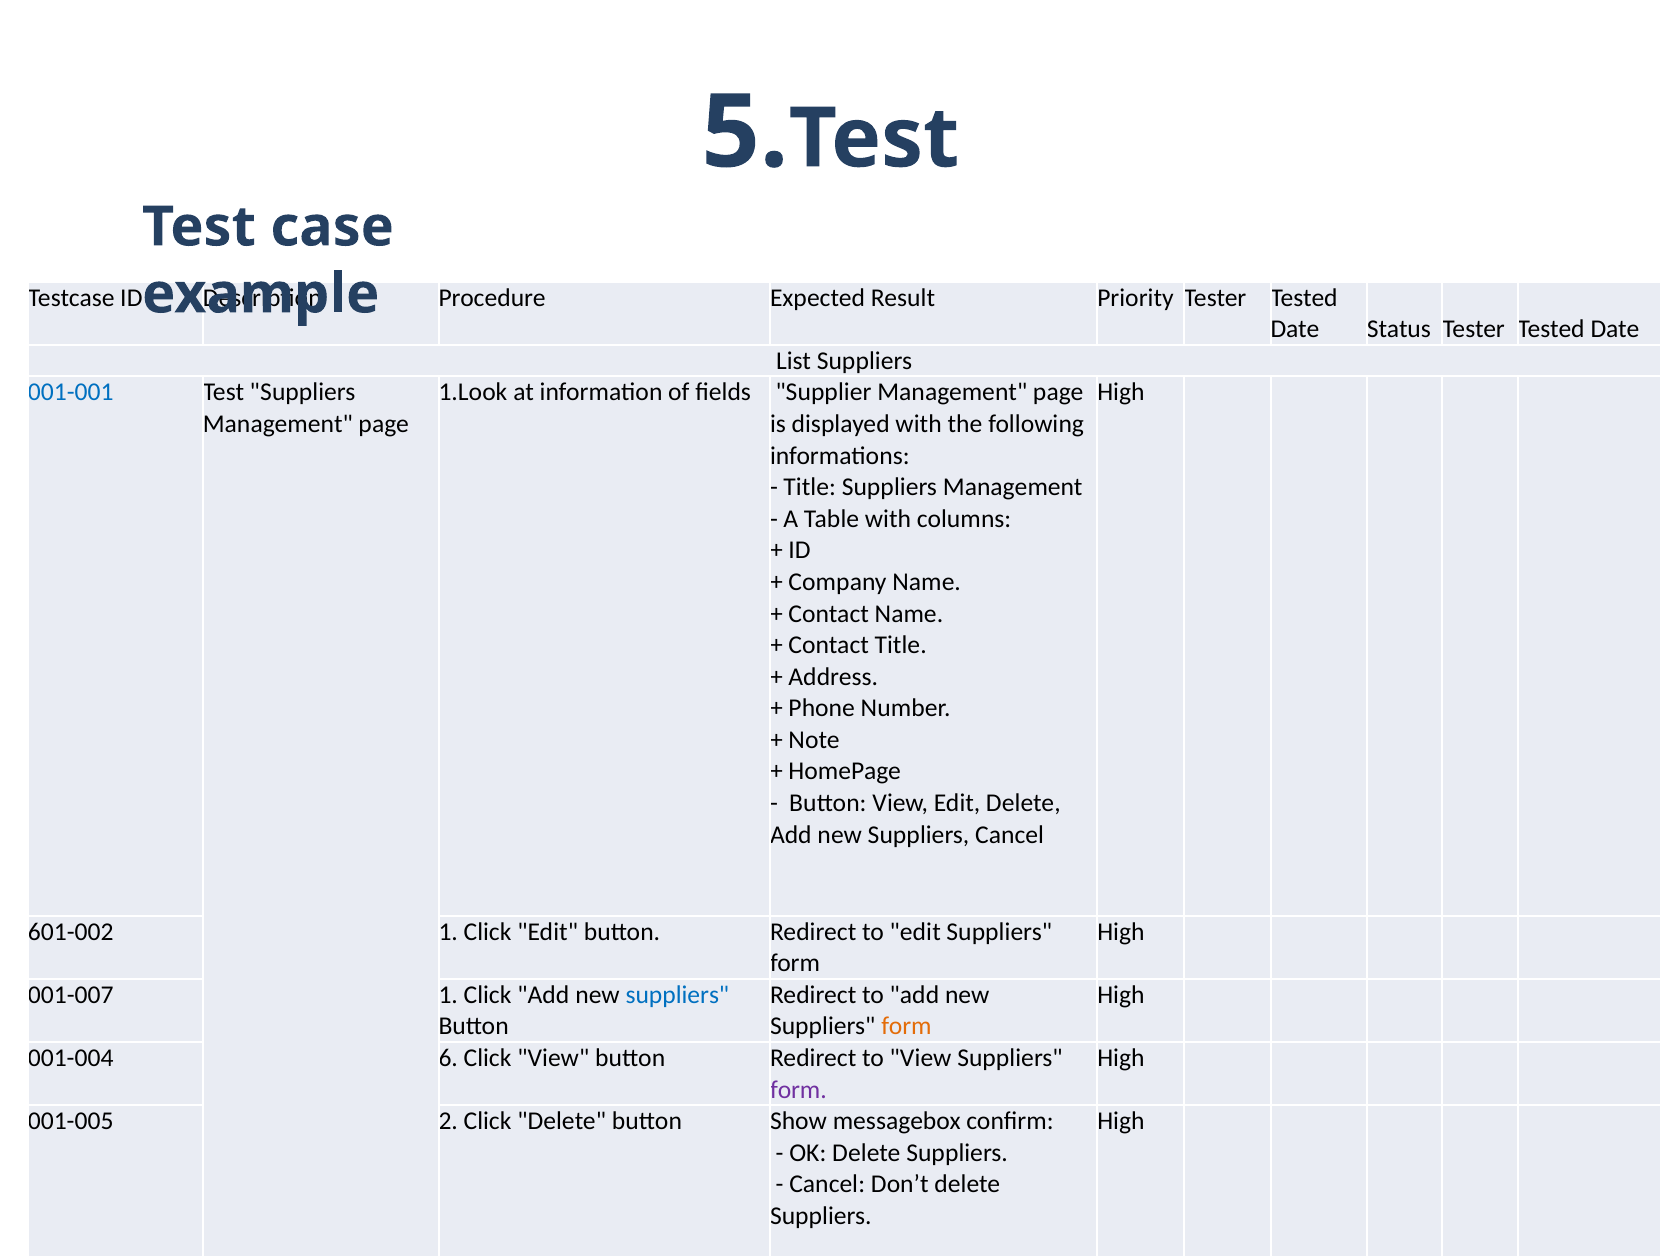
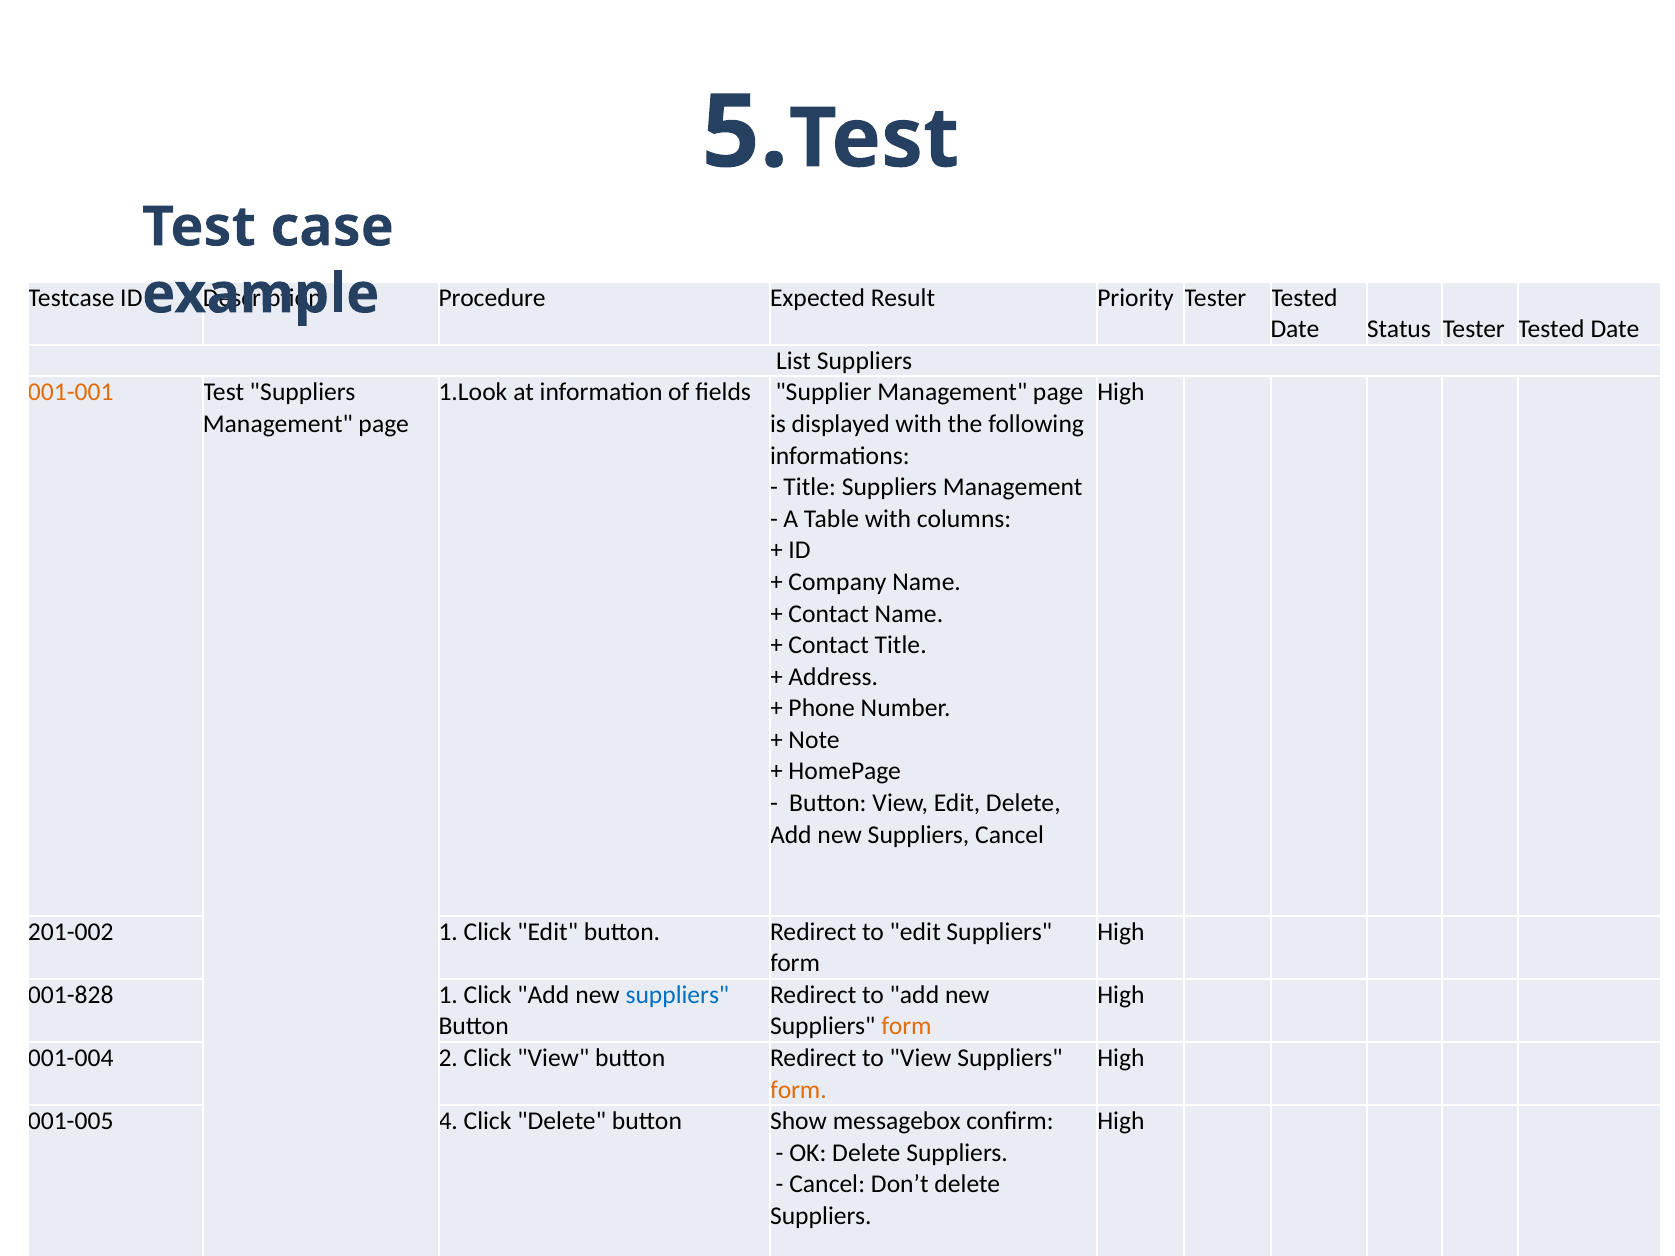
001-001 colour: blue -> orange (71, 393)
601-002: 601-002 -> 201-002 (71, 932)
001-007: 001-007 -> 001-828 (71, 995)
6: 6 -> 2 (448, 1058)
form colour: purple -> orange (798, 1090)
2: 2 -> 4 (448, 1122)
